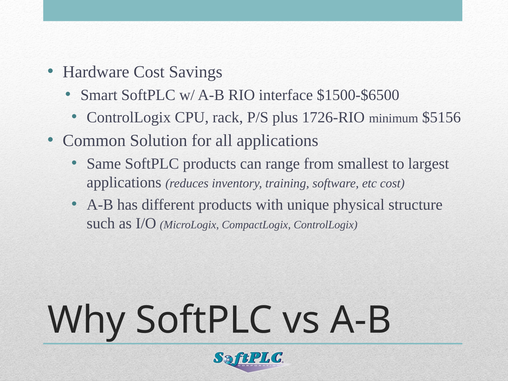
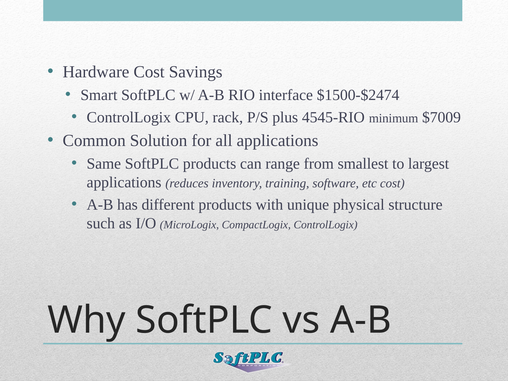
$1500-$6500: $1500-$6500 -> $1500-$2474 (358, 95)
1726-RIO: 1726-RIO -> 4545-RIO (333, 117)
$5156: $5156 -> $7009 (441, 117)
